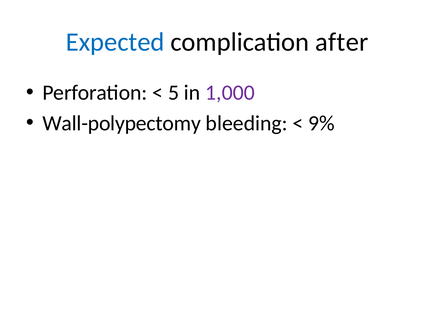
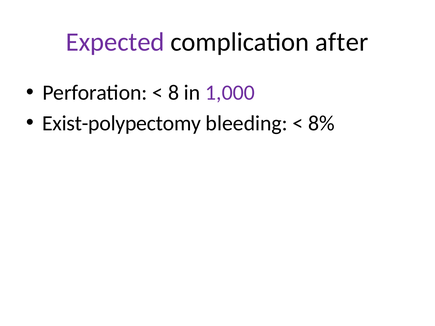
Expected colour: blue -> purple (115, 42)
5: 5 -> 8 (174, 93)
Wall-polypectomy: Wall-polypectomy -> Exist-polypectomy (122, 123)
9%: 9% -> 8% (321, 123)
